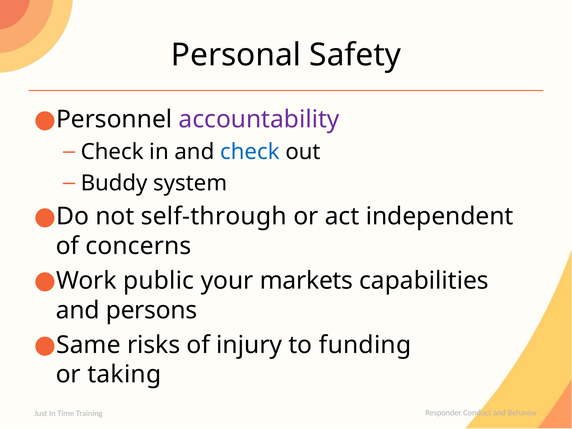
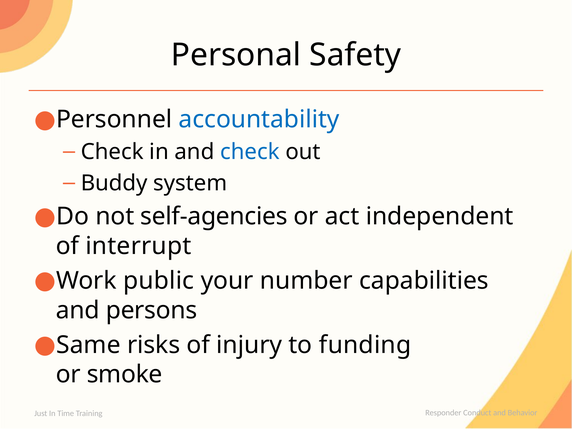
accountability colour: purple -> blue (259, 119)
self-through: self-through -> self-agencies (214, 216)
concerns: concerns -> interrupt (138, 246)
markets: markets -> number (306, 281)
taking: taking -> smoke (125, 374)
